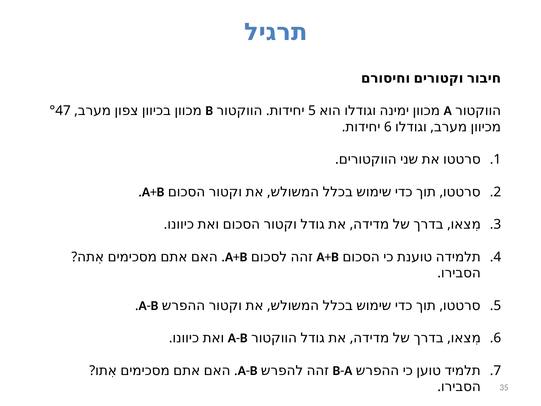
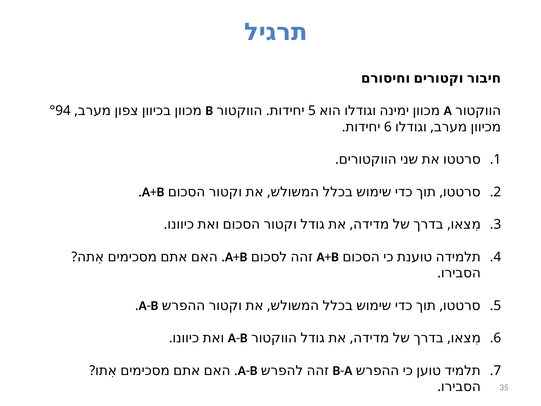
°47: °47 -> °94 (60, 111)
